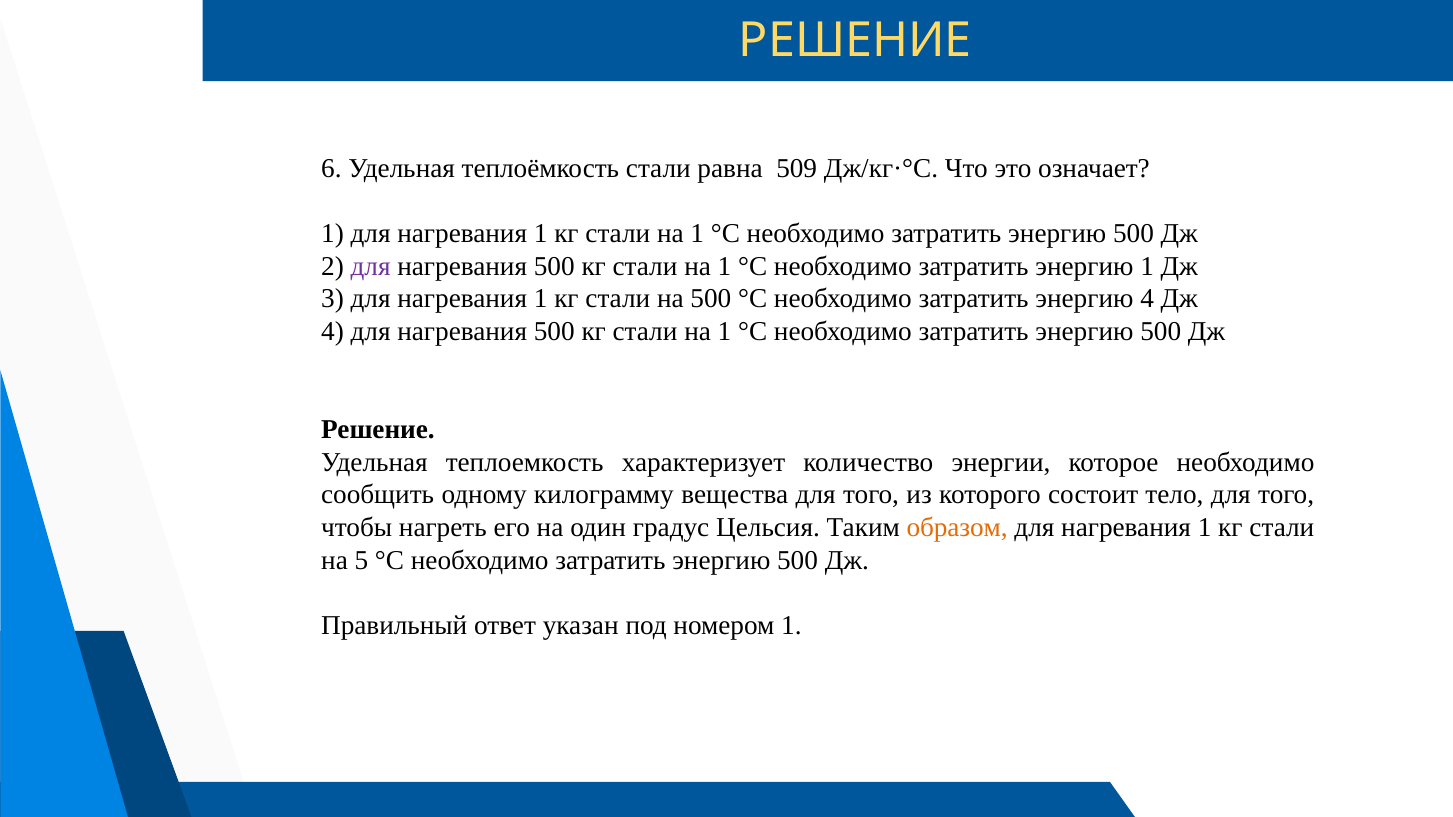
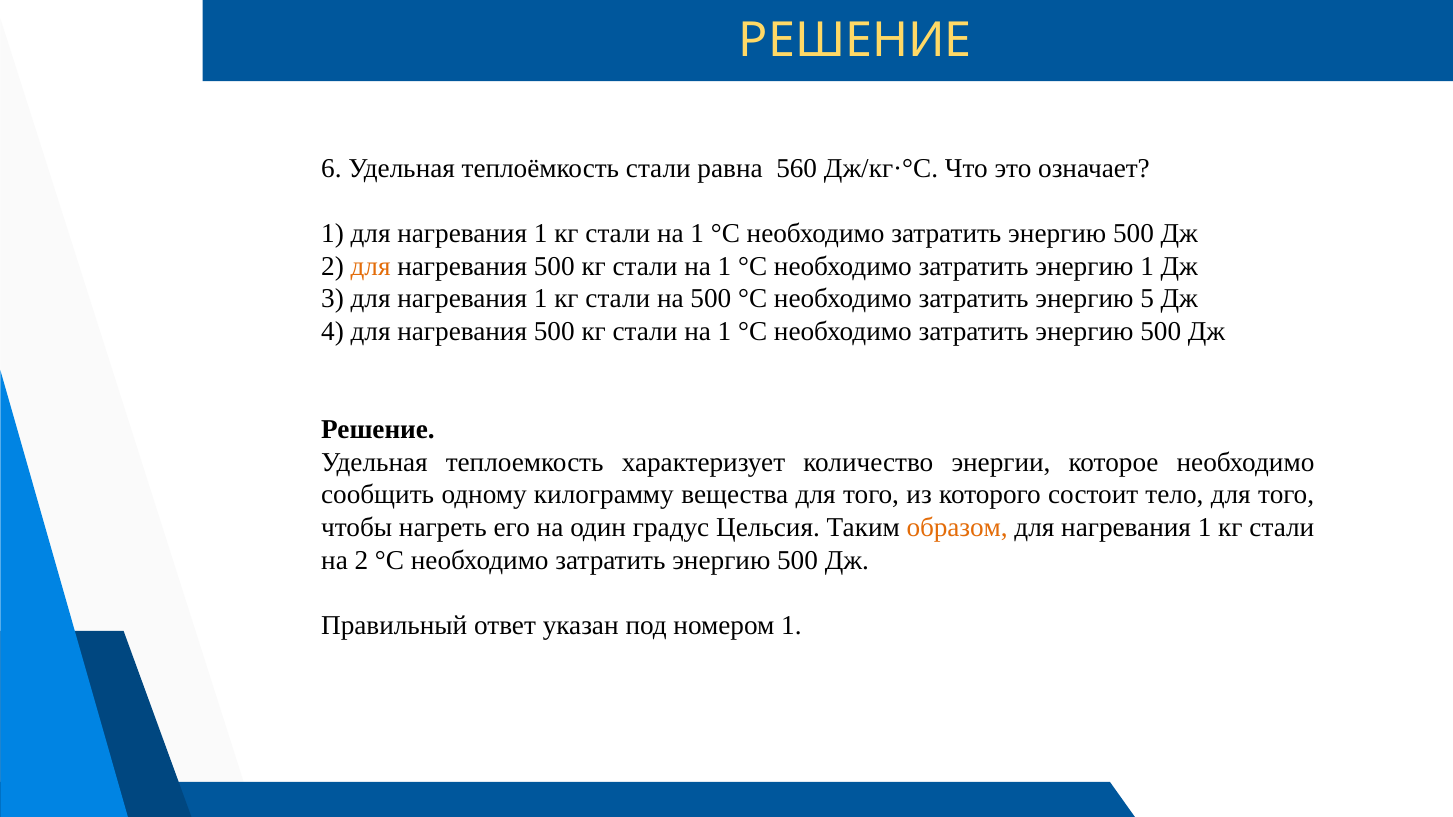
509: 509 -> 560 (797, 168)
для colour: purple -> orange (371, 266)
энергию 4: 4 -> 5 (1147, 299)
на 5: 5 -> 2 (361, 560)
